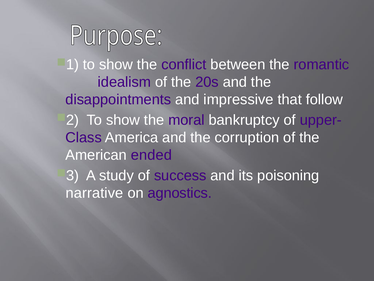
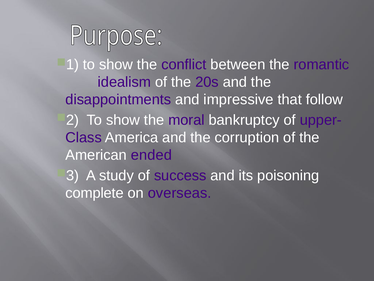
narrative: narrative -> complete (95, 193)
agnostics: agnostics -> overseas (180, 193)
